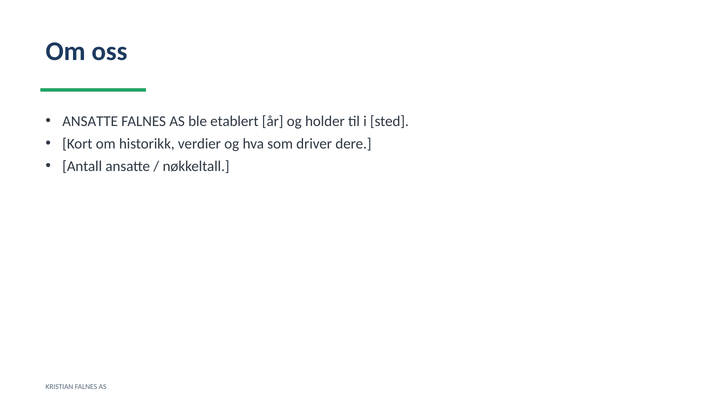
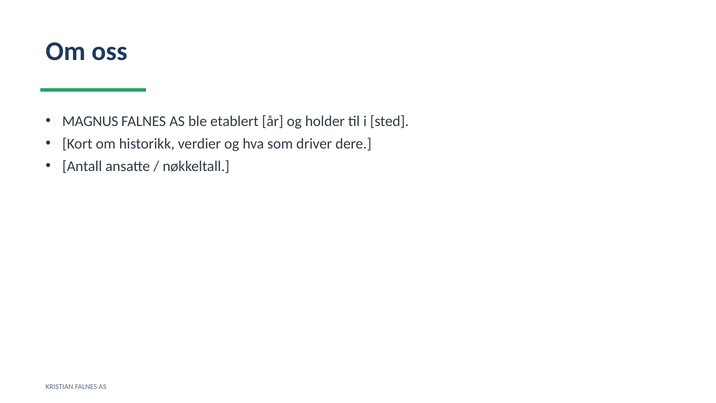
ANSATTE: ANSATTE -> MAGNUS (90, 121)
